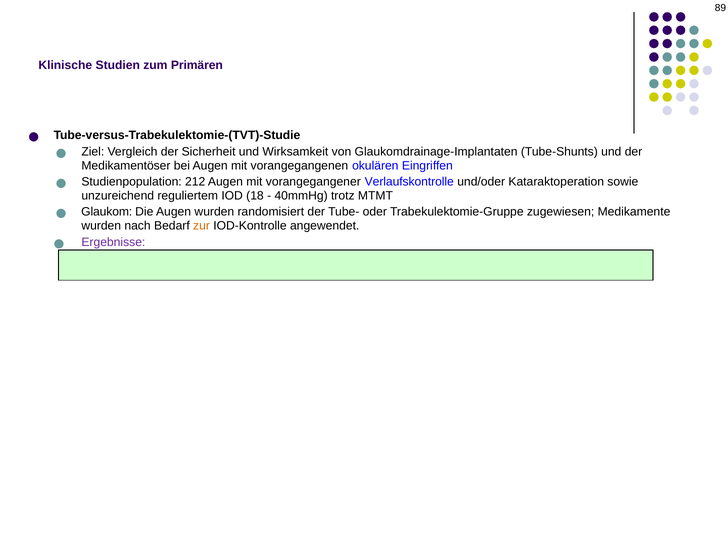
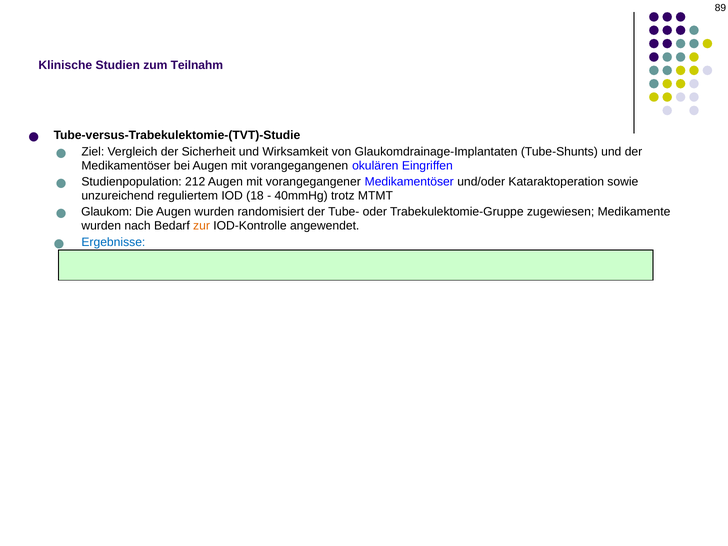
Primären: Primären -> Teilnahm (197, 65)
vorangegangener Verlaufskontrolle: Verlaufskontrolle -> Medikamentöser (409, 182)
Ergebnisse colour: purple -> blue (113, 242)
